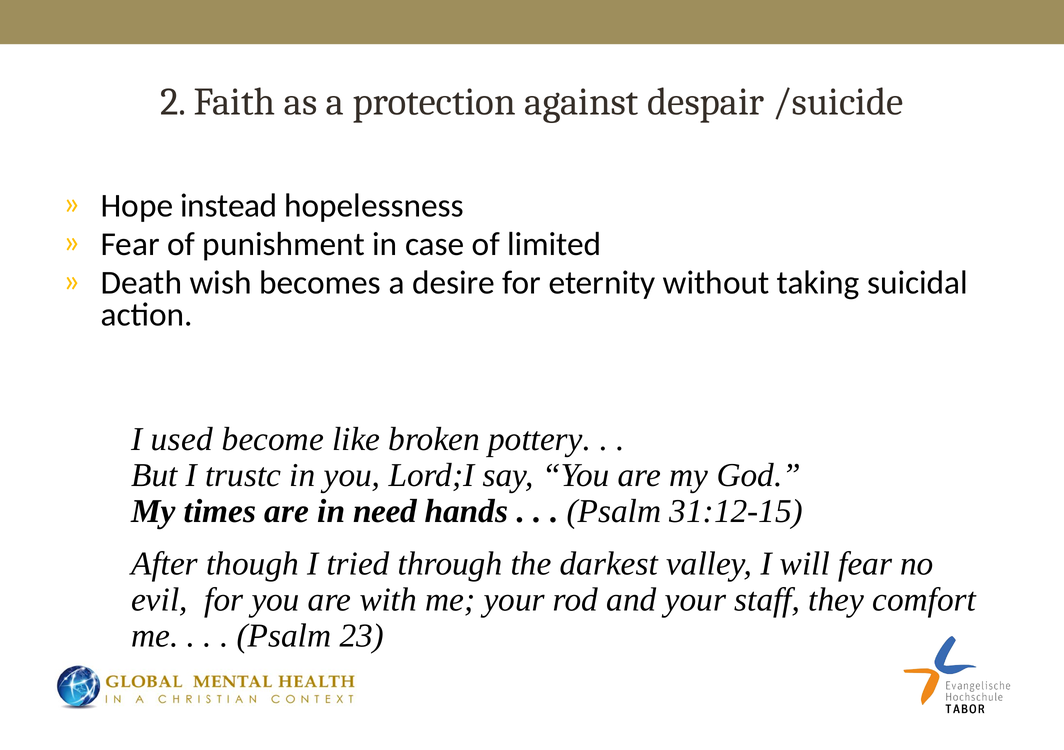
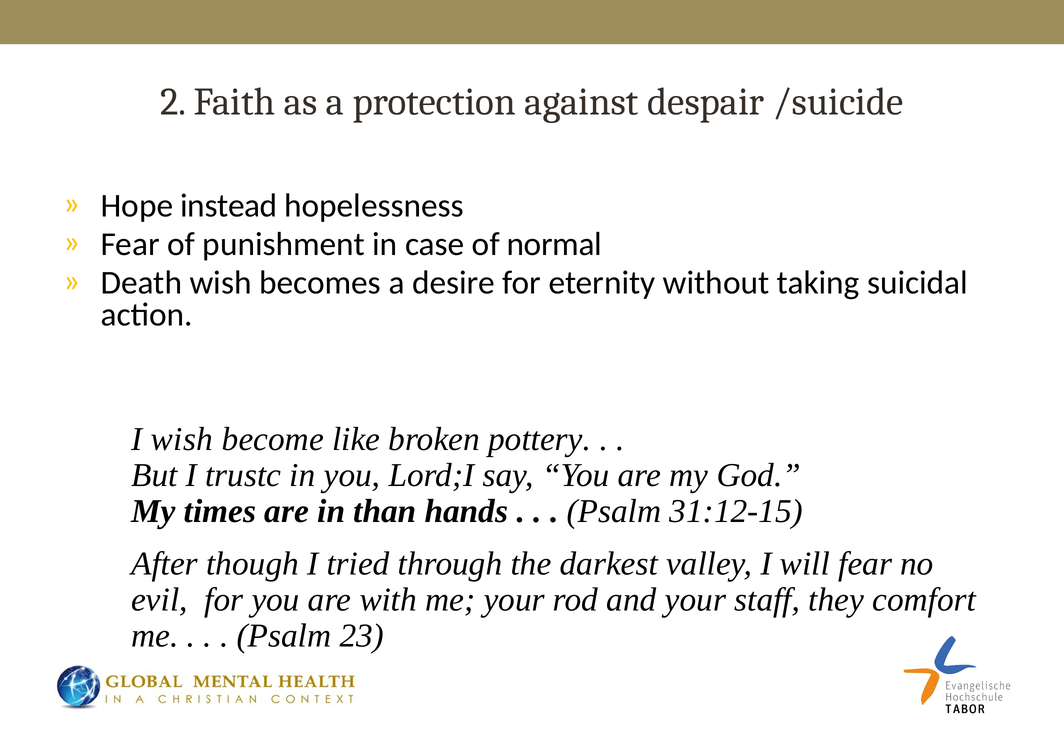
limited: limited -> normal (554, 244)
I used: used -> wish (182, 439)
need: need -> than (385, 511)
